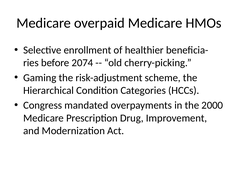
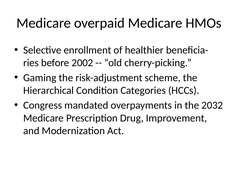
2074: 2074 -> 2002 (82, 63)
2000: 2000 -> 2032 (212, 105)
